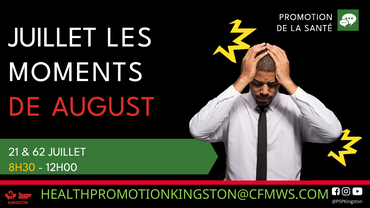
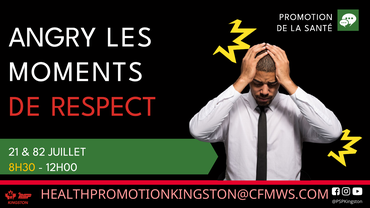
JUILLET: JUILLET -> ANGRY (52, 37)
AUGUST: AUGUST -> RESPECT (104, 106)
62: 62 -> 82 (39, 152)
HEALTHPROMOTIONKINGSTON@CFMWS.COM colour: light green -> pink (185, 195)
